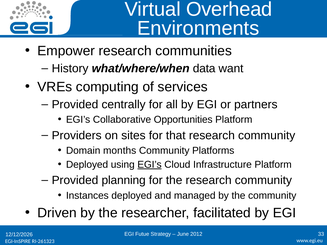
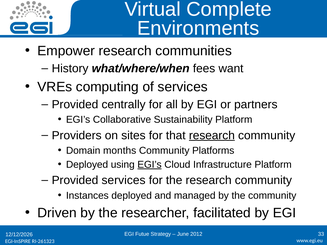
Overhead: Overhead -> Complete (229, 9)
data: data -> fees (204, 69)
Opportunities: Opportunities -> Sustainability (183, 120)
research underline: none -> present (212, 136)
Provided planning: planning -> services (124, 181)
